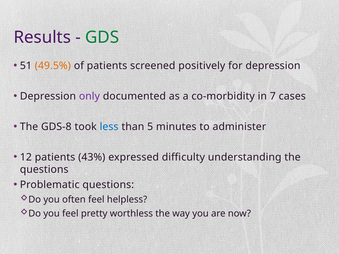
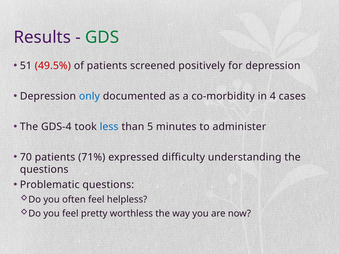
49.5% colour: orange -> red (53, 66)
only colour: purple -> blue (89, 96)
7: 7 -> 4 (273, 96)
GDS-8: GDS-8 -> GDS-4 (56, 127)
12: 12 -> 70 (26, 157)
43%: 43% -> 71% (92, 157)
